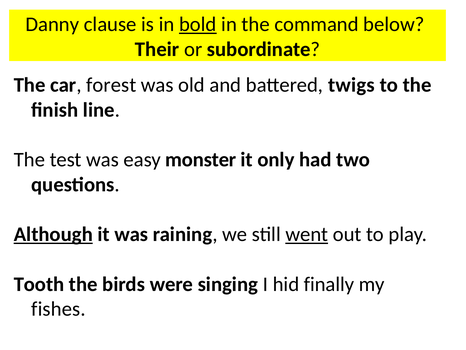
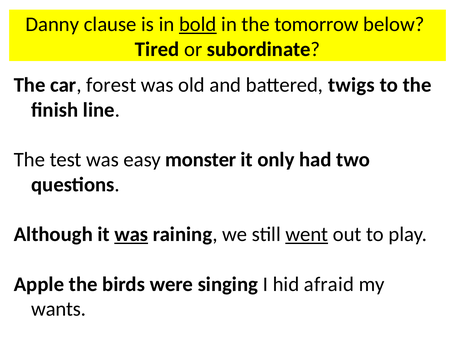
command: command -> tomorrow (317, 24)
Their: Their -> Tired (157, 49)
Although underline: present -> none (53, 234)
was underline: none -> present (131, 234)
Tooth: Tooth -> Apple (39, 284)
finally: finally -> afraid (329, 284)
fishes: fishes -> wants (59, 309)
